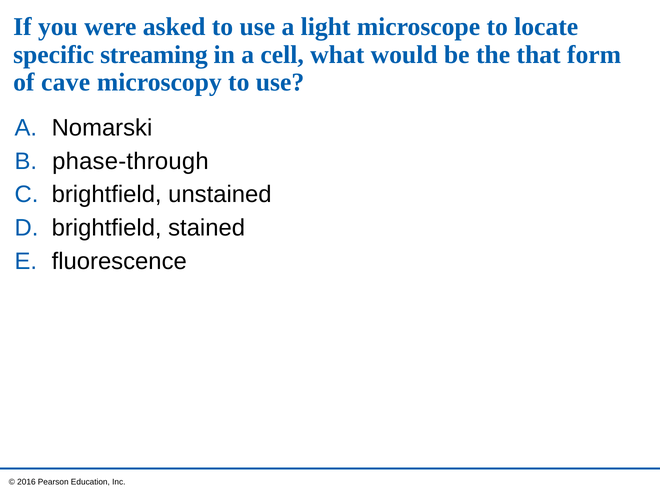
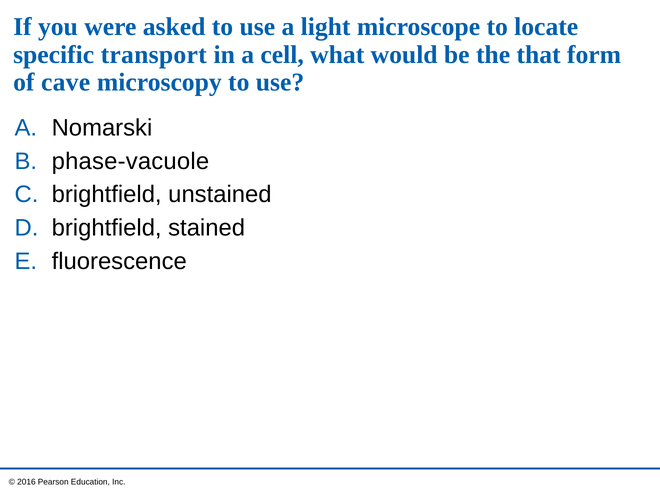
streaming: streaming -> transport (154, 55)
phase-through: phase-through -> phase-vacuole (130, 161)
